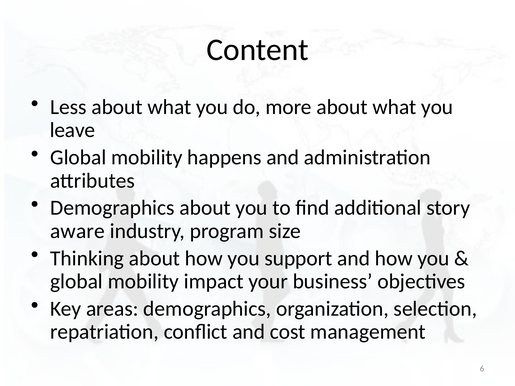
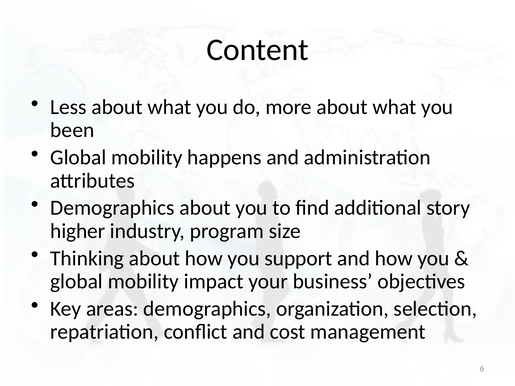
leave: leave -> been (72, 130)
aware: aware -> higher (78, 231)
